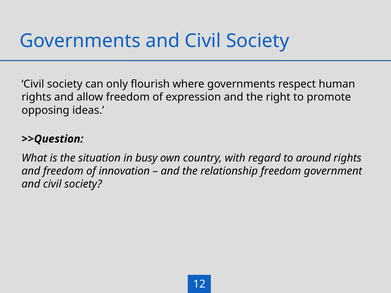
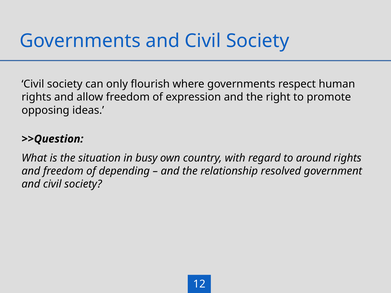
innovation: innovation -> depending (124, 171)
relationship freedom: freedom -> resolved (281, 171)
